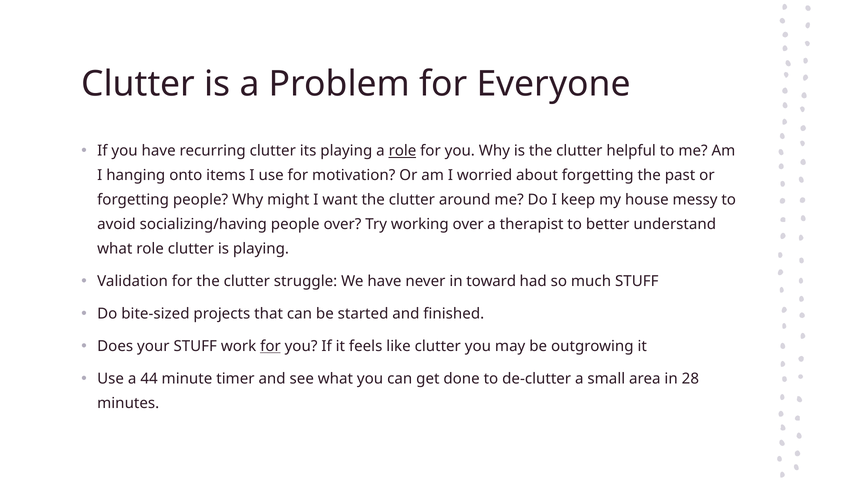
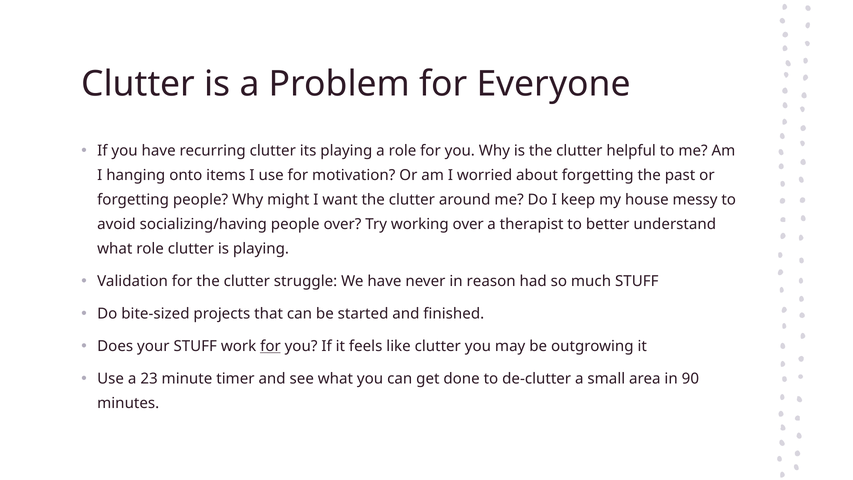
role underline: present -> none (402, 151)
toward: toward -> reason (491, 281)
44: 44 -> 23 (149, 379)
28: 28 -> 90 (690, 379)
